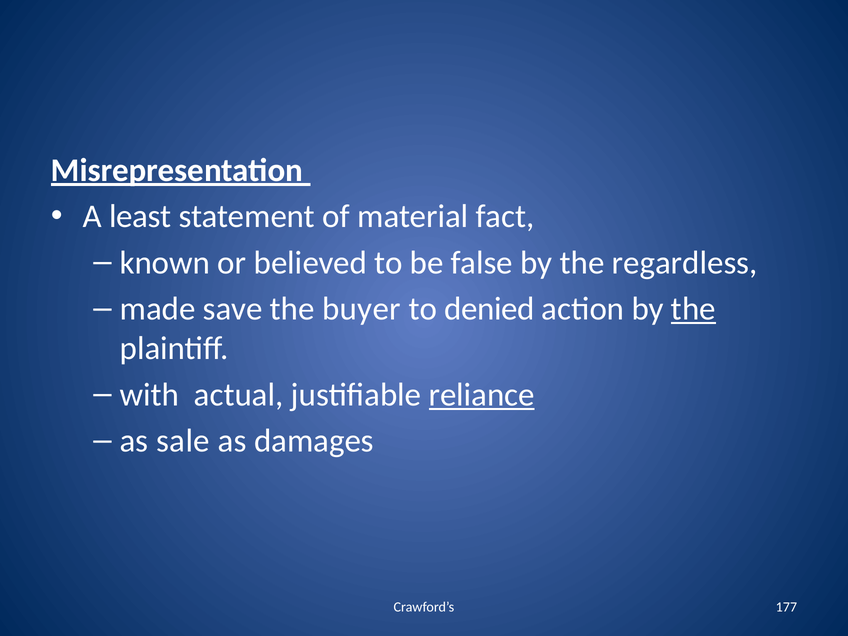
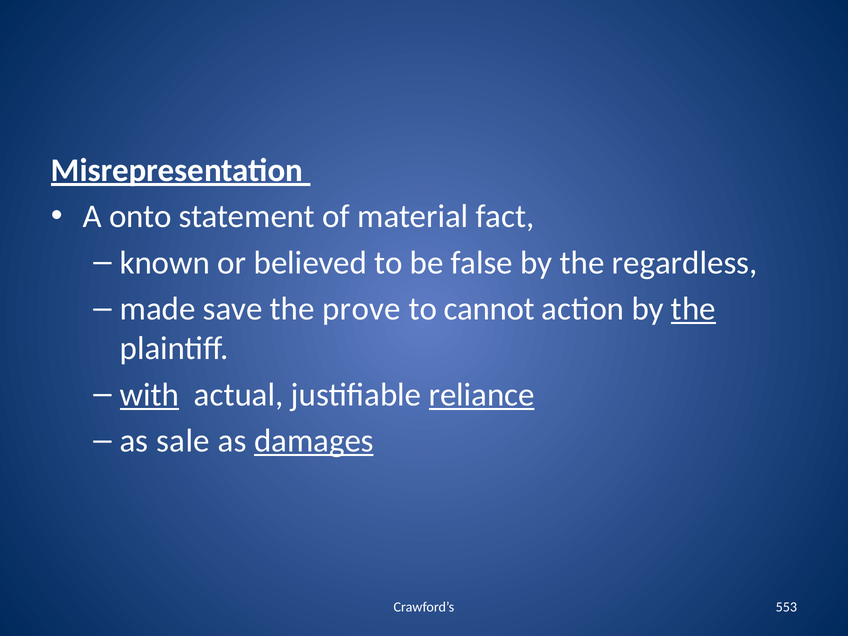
least: least -> onto (140, 217)
buyer: buyer -> prove (361, 309)
denied: denied -> cannot (489, 309)
with underline: none -> present (149, 395)
damages underline: none -> present (314, 441)
177: 177 -> 553 (786, 607)
